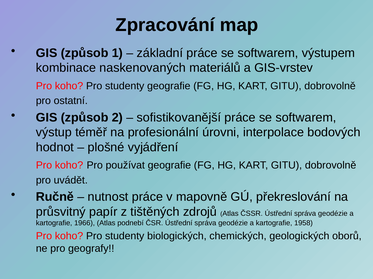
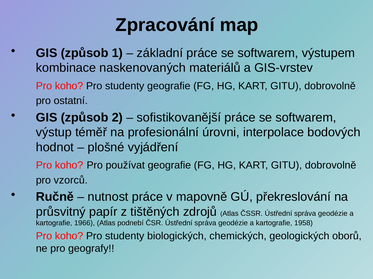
uvádět: uvádět -> vzorců (71, 181)
